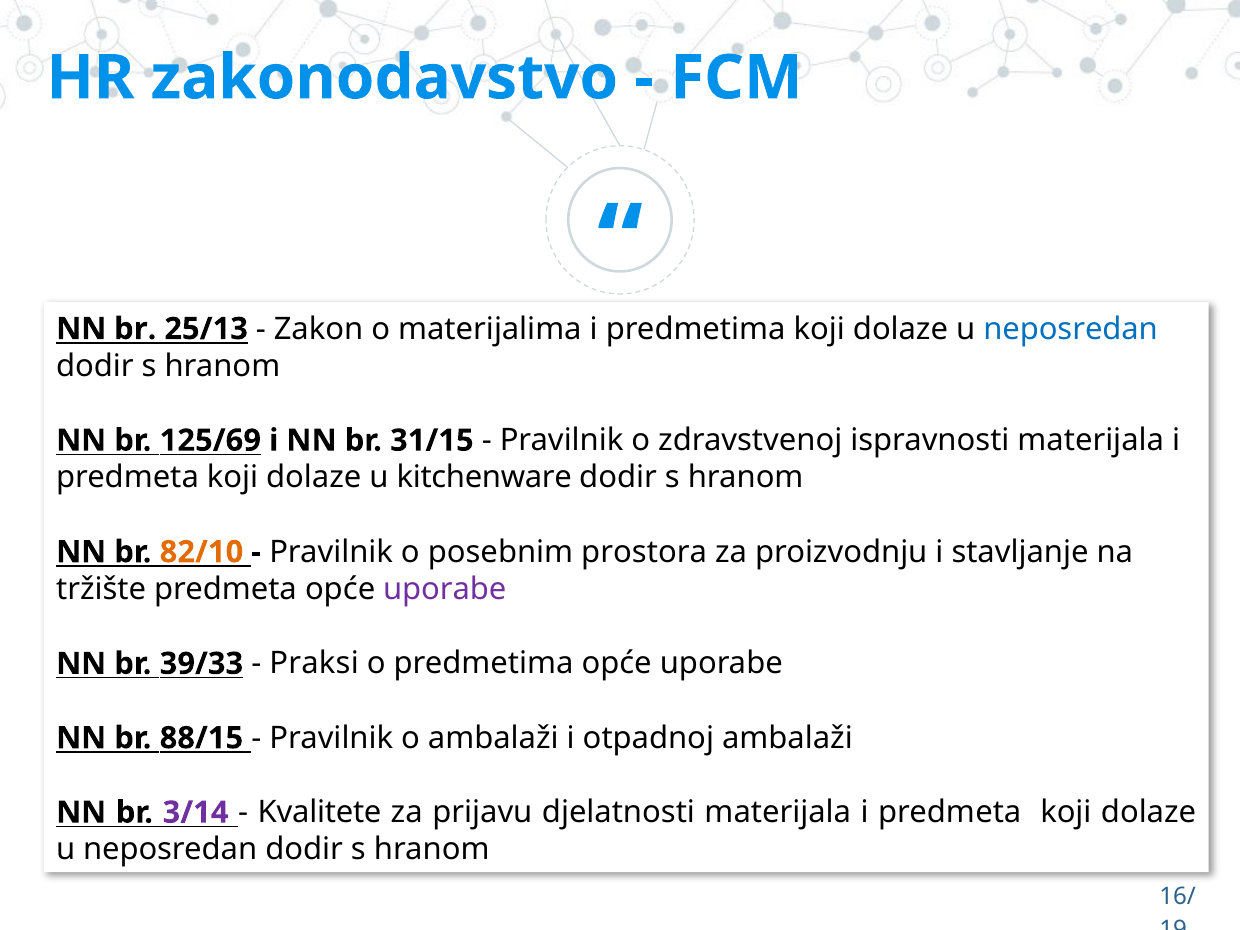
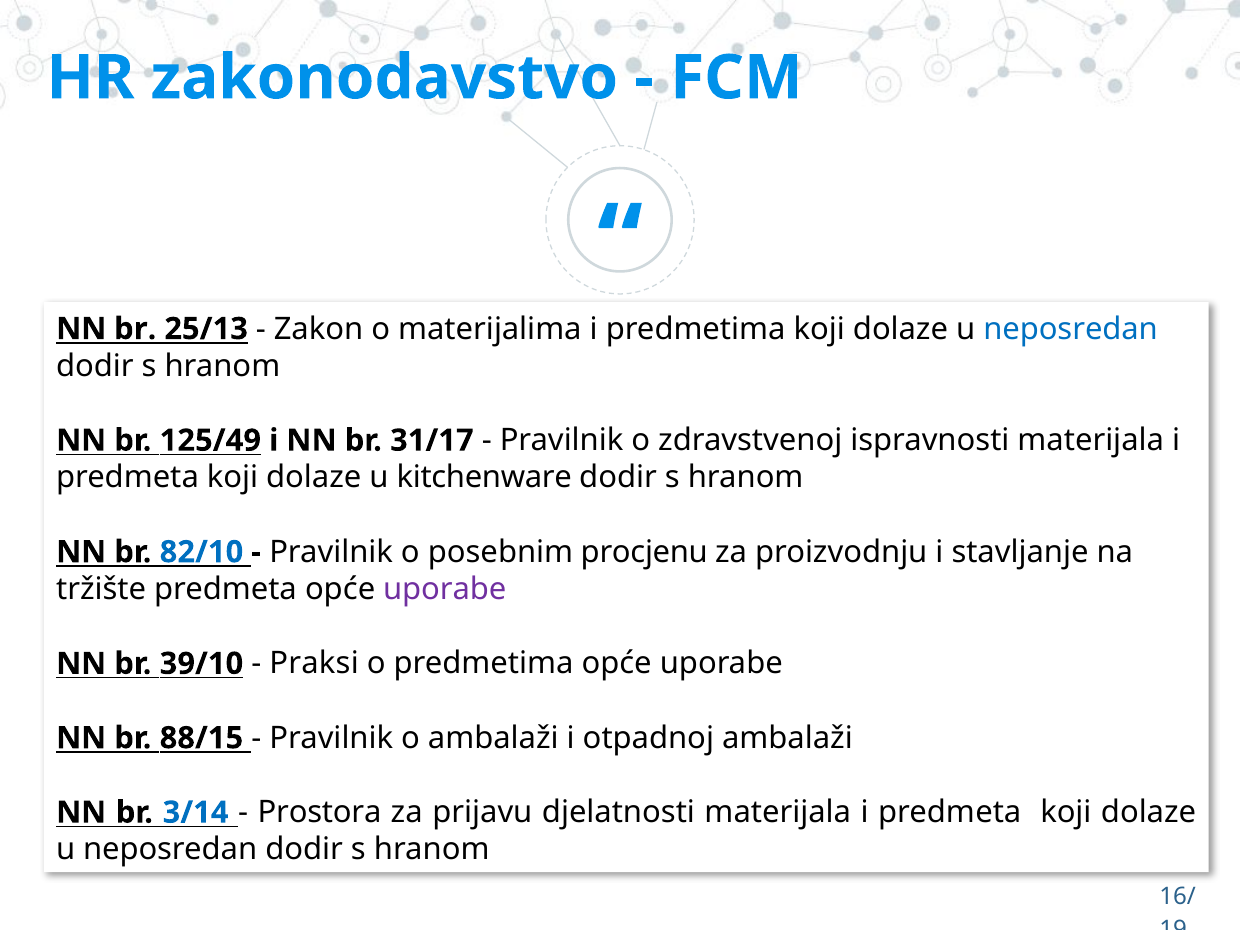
125/69: 125/69 -> 125/49 (210, 440)
31/15: 31/15 -> 31/17 (432, 440)
82/10 colour: orange -> blue (201, 552)
prostora: prostora -> procjenu (644, 552)
39/33: 39/33 -> 39/10 (201, 664)
3/14 colour: purple -> blue (196, 812)
Kvalitete: Kvalitete -> Prostora (320, 812)
